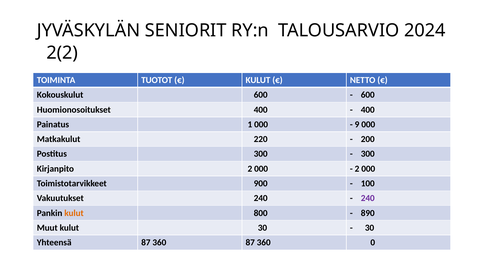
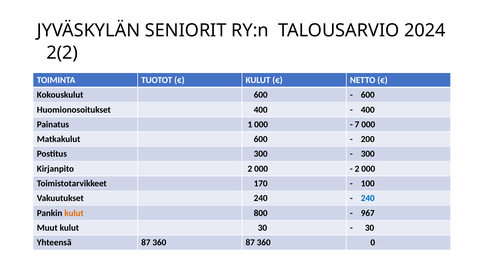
9: 9 -> 7 (357, 124)
Matkakulut 220: 220 -> 600 (261, 139)
900: 900 -> 170 (261, 183)
240 colour: purple -> blue (368, 198)
890: 890 -> 967 (368, 212)
